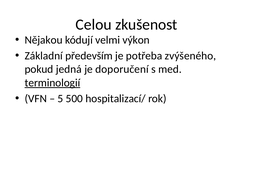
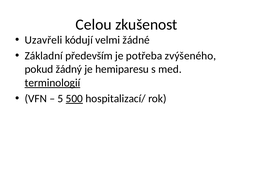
Nějakou: Nějakou -> Uzavřeli (44, 40)
výkon: výkon -> žádné (136, 40)
jedná: jedná -> žádný (69, 69)
doporučení: doporučení -> hemiparesu (122, 69)
500 underline: none -> present (74, 98)
